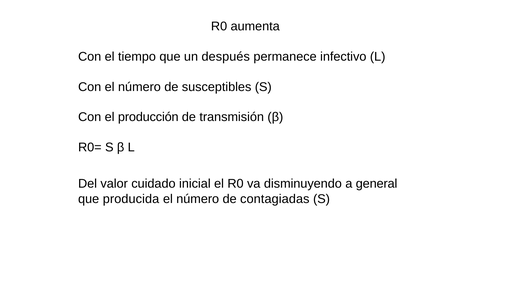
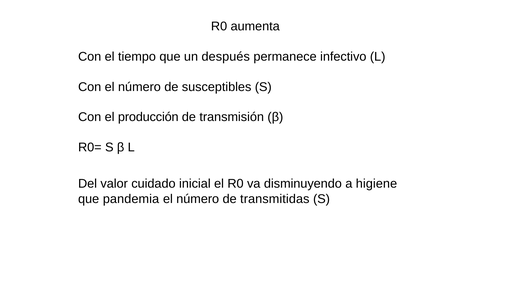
general: general -> higiene (376, 184)
producida: producida -> pandemia (131, 199)
contagiadas: contagiadas -> transmitidas (275, 199)
